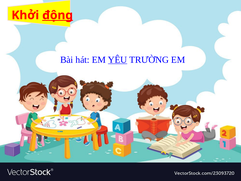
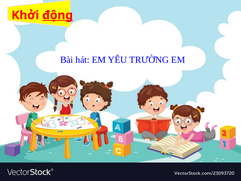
YÊU underline: present -> none (118, 60)
